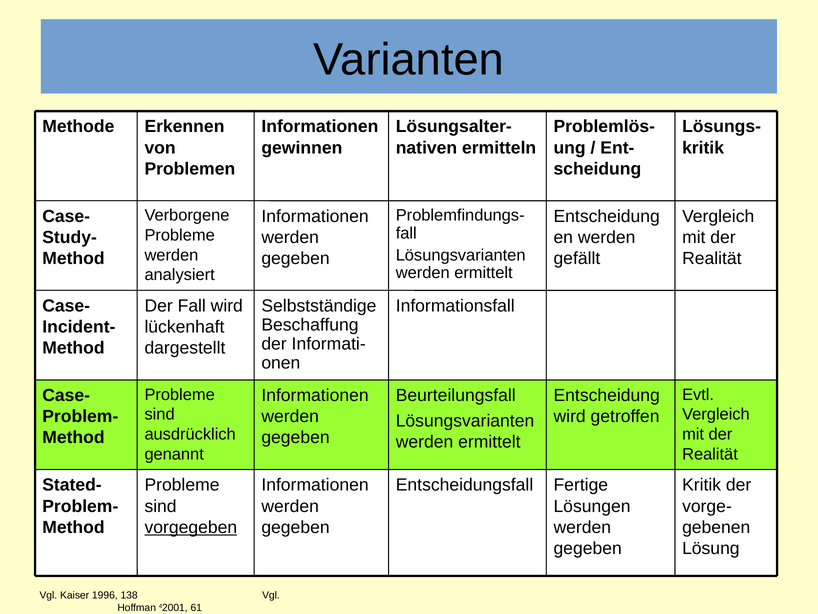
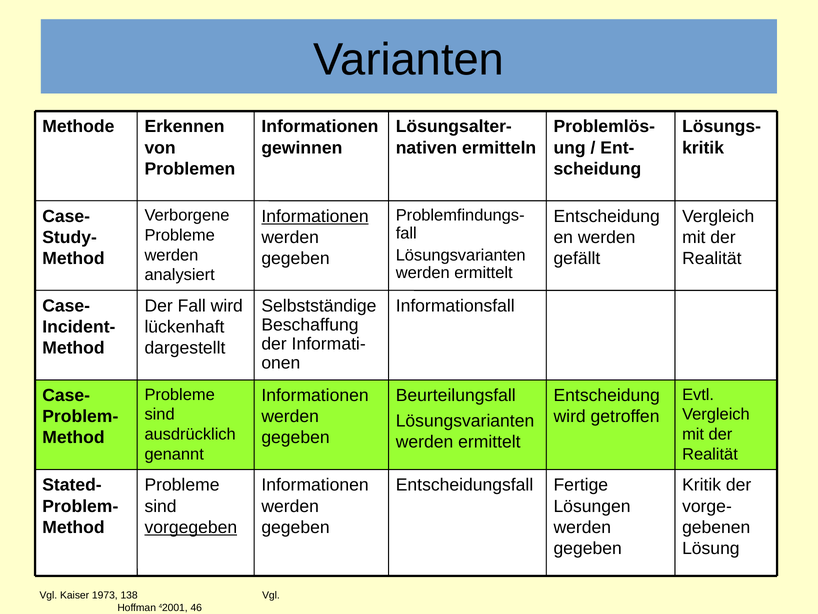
Informationen underline: none -> present (315, 216)
1996: 1996 -> 1973 (105, 595)
61: 61 -> 46 (196, 607)
